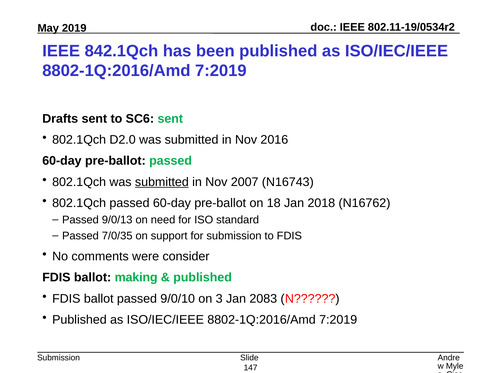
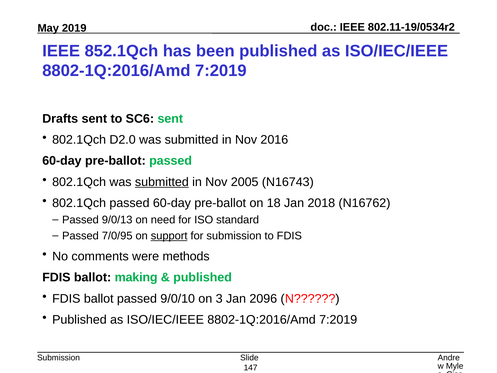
842.1Qch: 842.1Qch -> 852.1Qch (121, 51)
2007: 2007 -> 2005 (245, 182)
7/0/35: 7/0/35 -> 7/0/95 (117, 236)
support underline: none -> present (169, 236)
consider: consider -> methods (186, 256)
2083: 2083 -> 2096 (263, 298)
